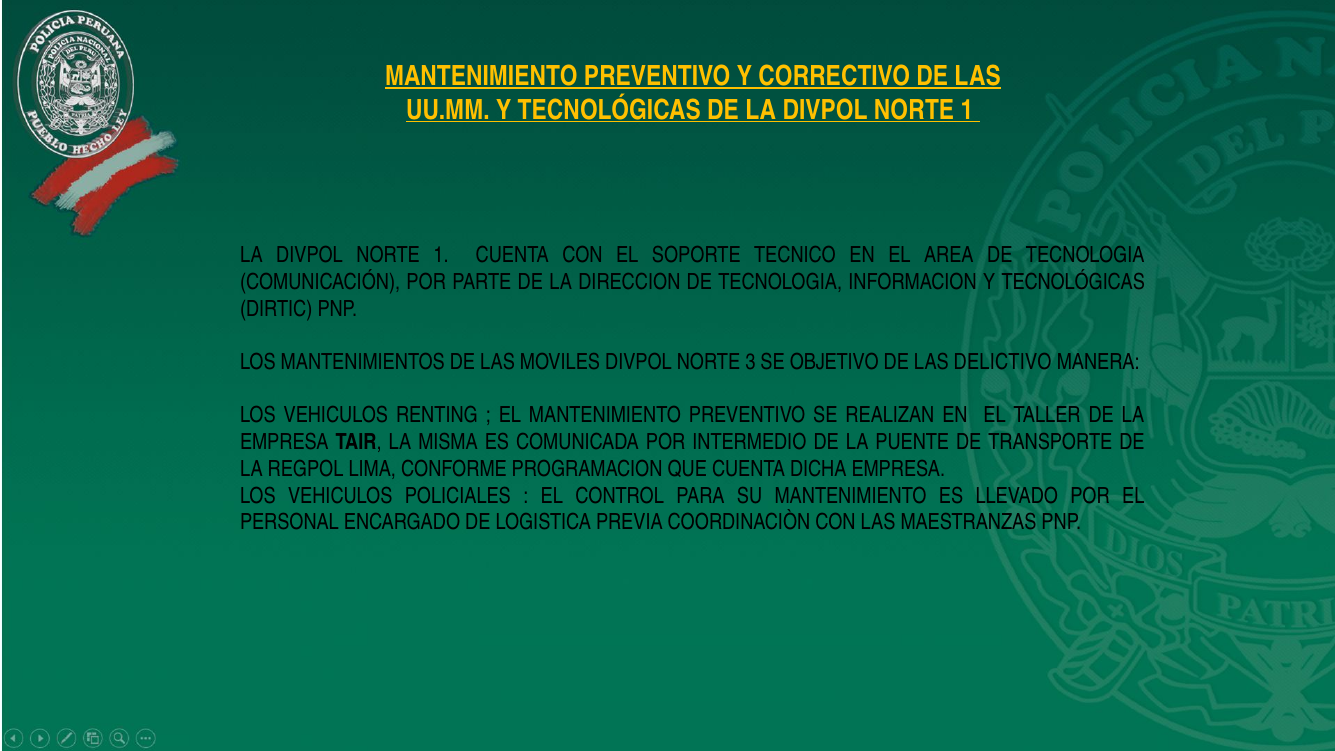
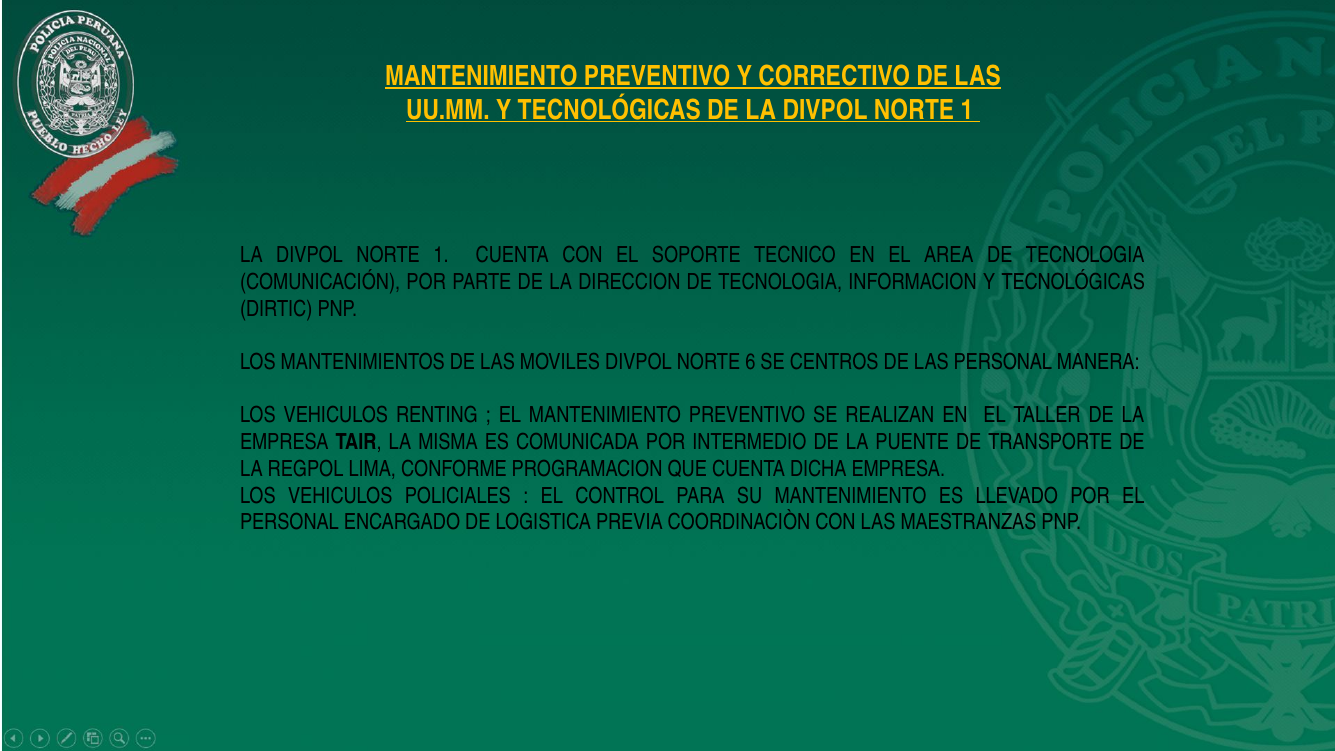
3: 3 -> 6 (750, 362)
OBJETIVO: OBJETIVO -> CENTROS (834, 362)
LAS DELICTIVO: DELICTIVO -> PERSONAL (1003, 362)
